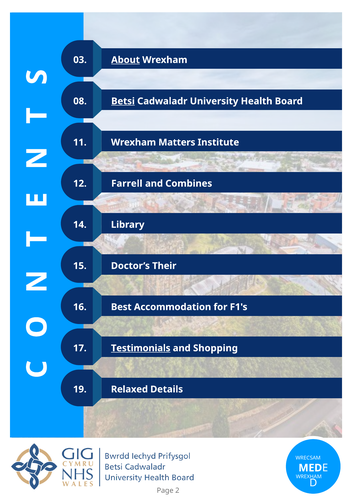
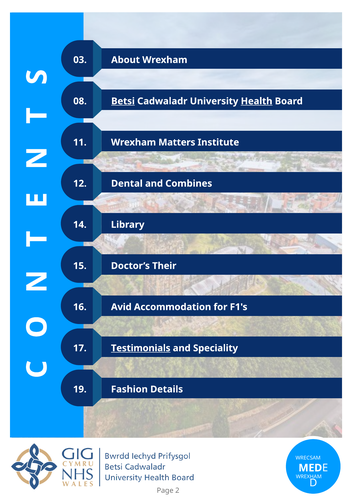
About underline: present -> none (126, 60)
Health underline: none -> present (257, 101)
Farrell: Farrell -> Dental (127, 184)
Best: Best -> Avid (121, 307)
Shopping: Shopping -> Speciality (216, 349)
Relaxed: Relaxed -> Fashion (129, 390)
